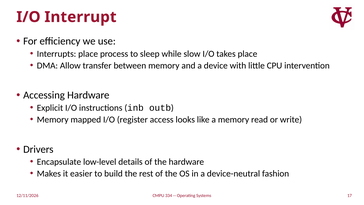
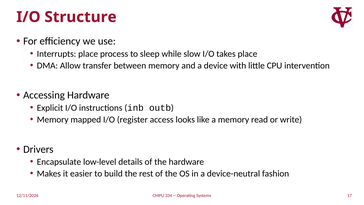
Interrupt: Interrupt -> Structure (81, 17)
